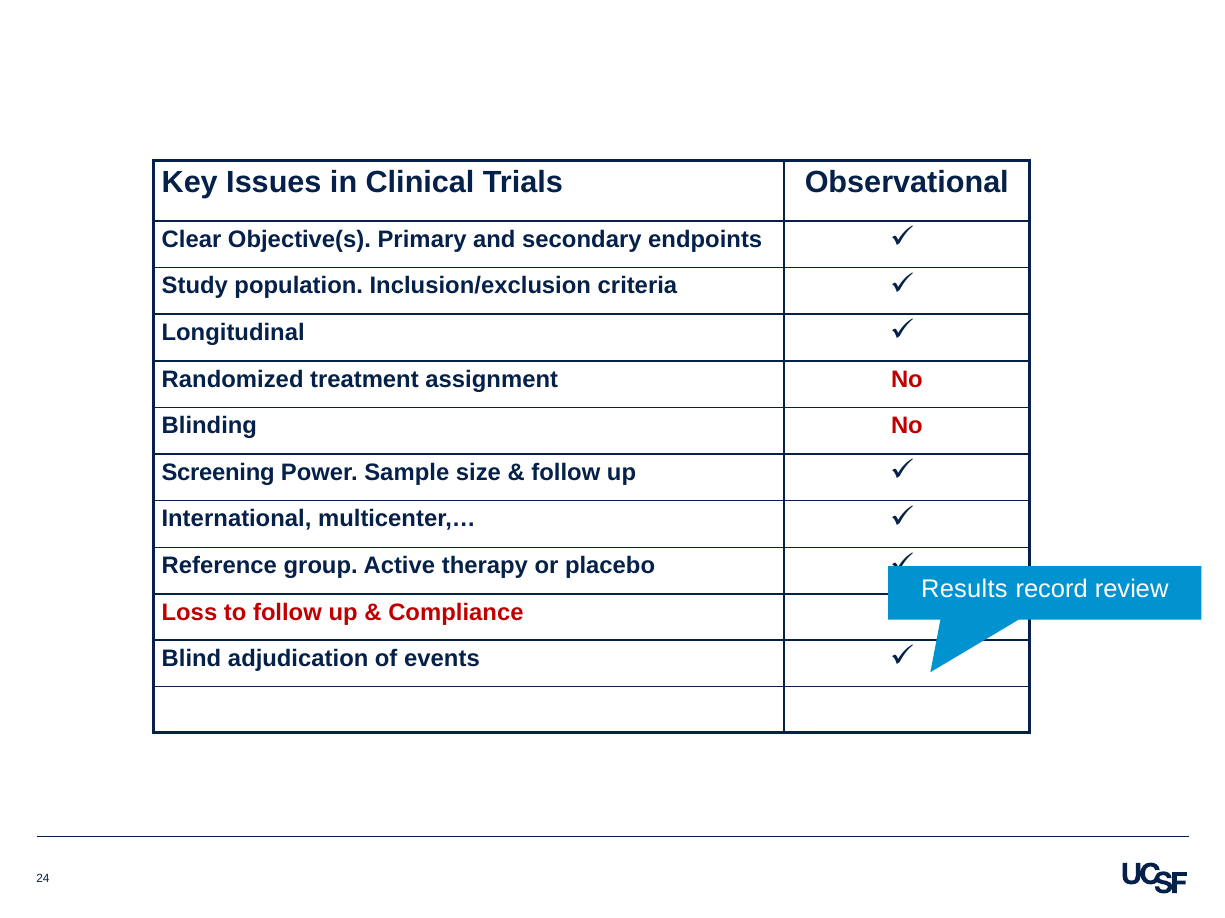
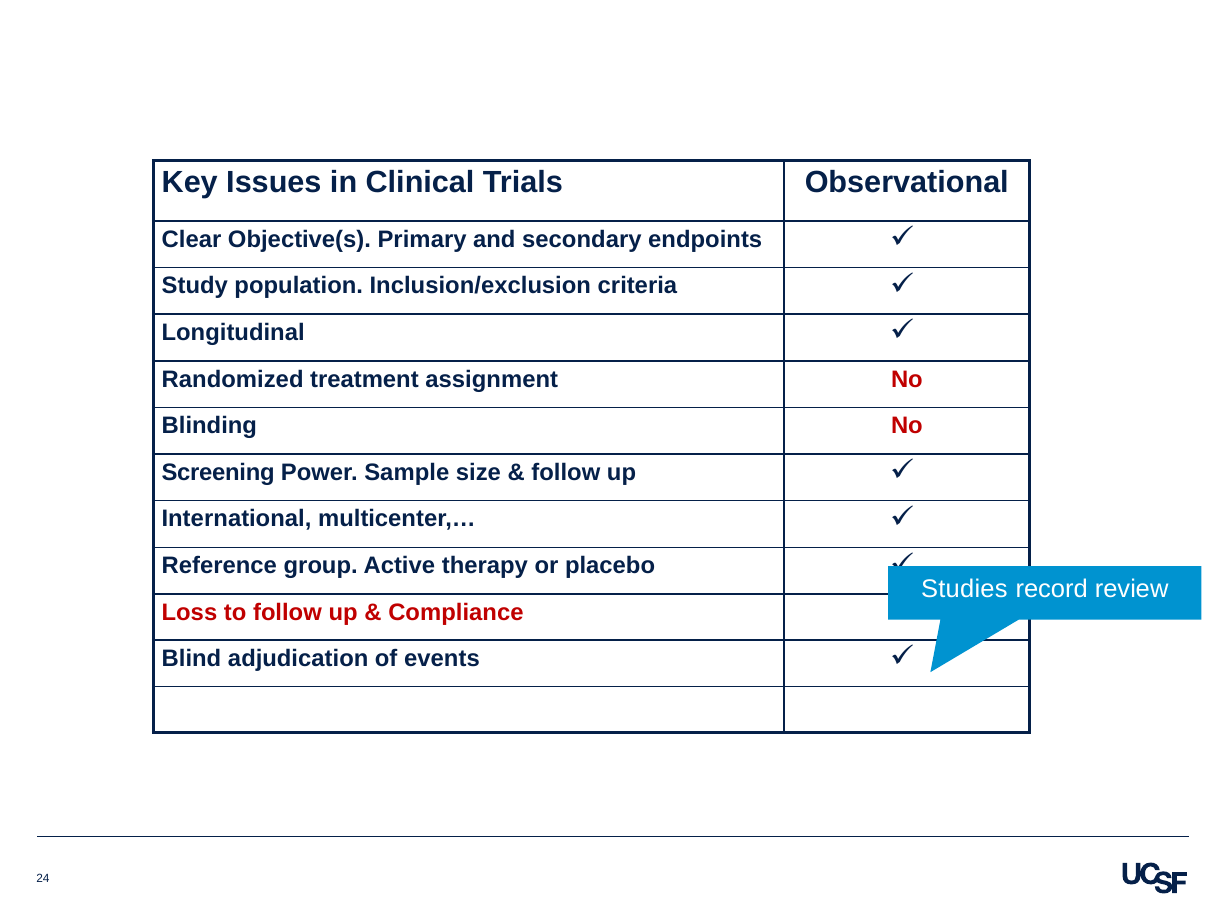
Results: Results -> Studies (964, 590)
